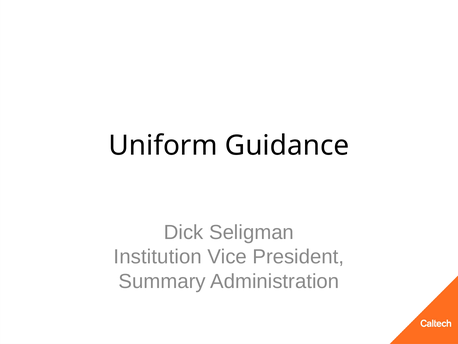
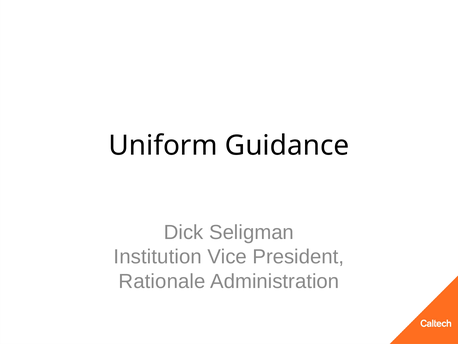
Summary: Summary -> Rationale (162, 281)
